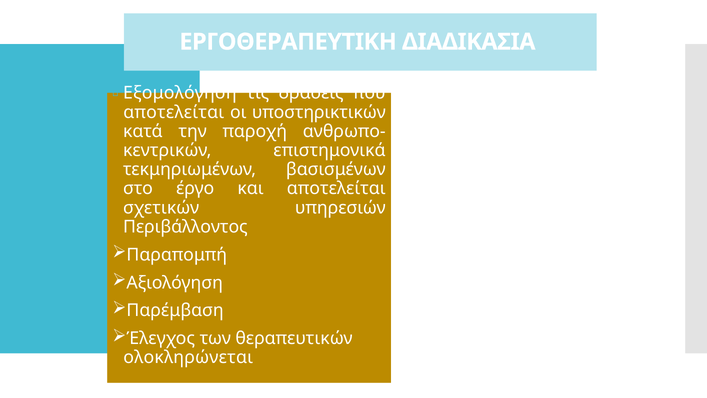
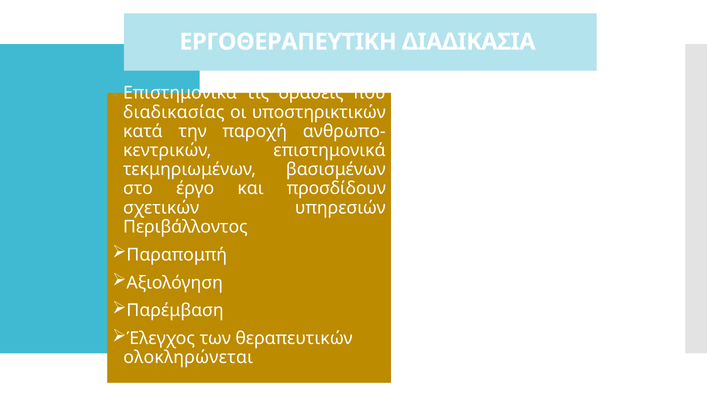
Εξομολόγηση: Εξομολόγηση -> Επιστημονικά (180, 93)
αποτελείται: αποτελείται -> διαδικασίας (174, 112)
και αποτελείται: αποτελείται -> προσδίδουν (336, 188)
